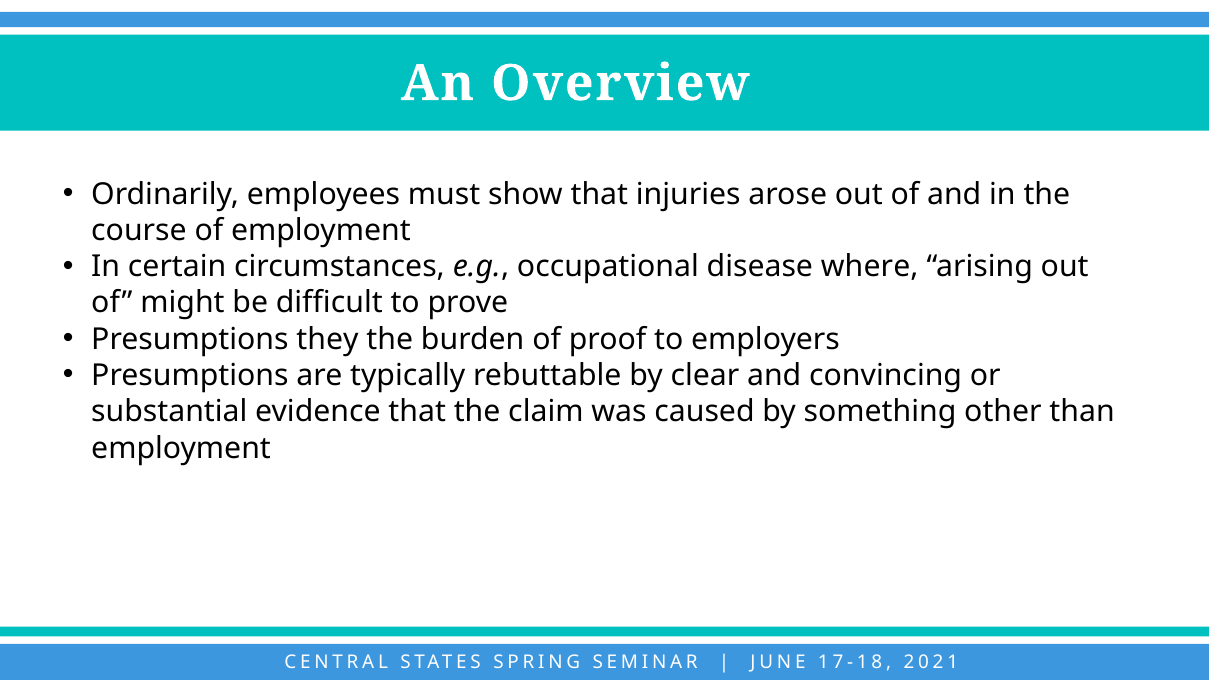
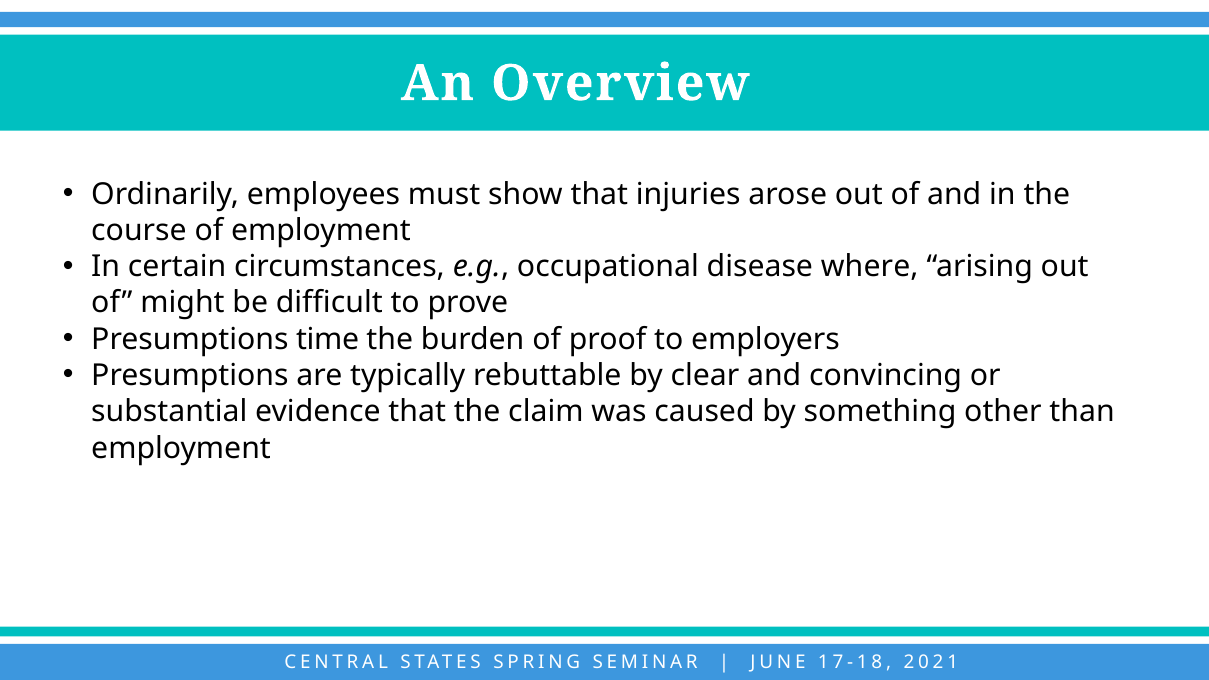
they: they -> time (328, 339)
